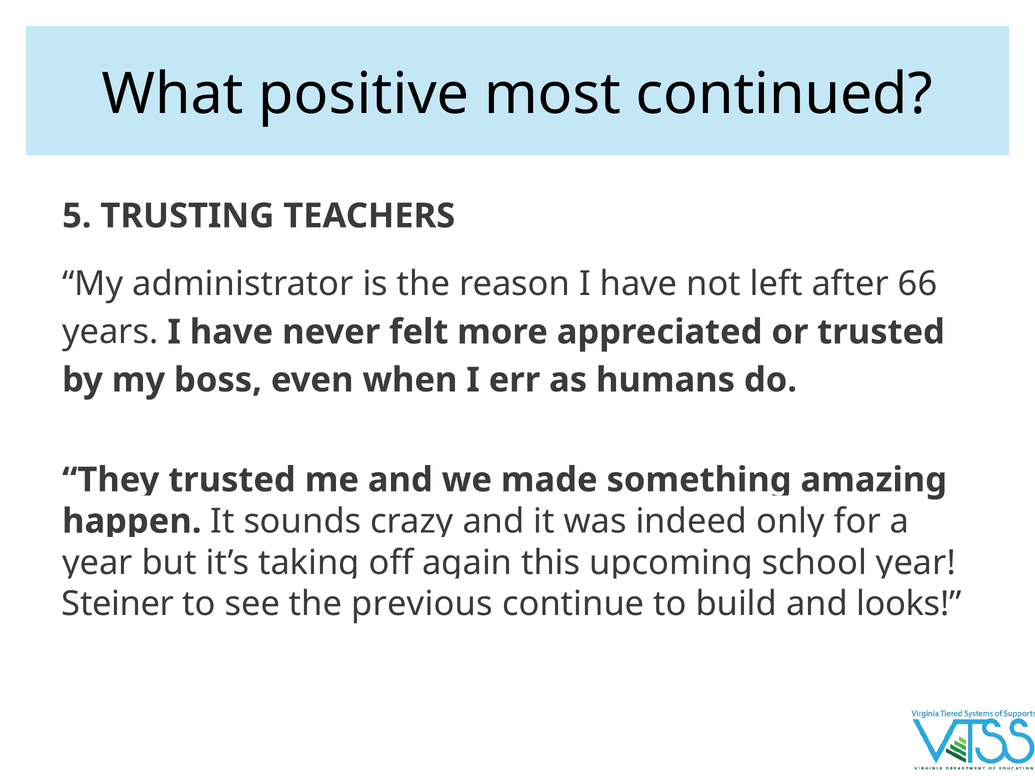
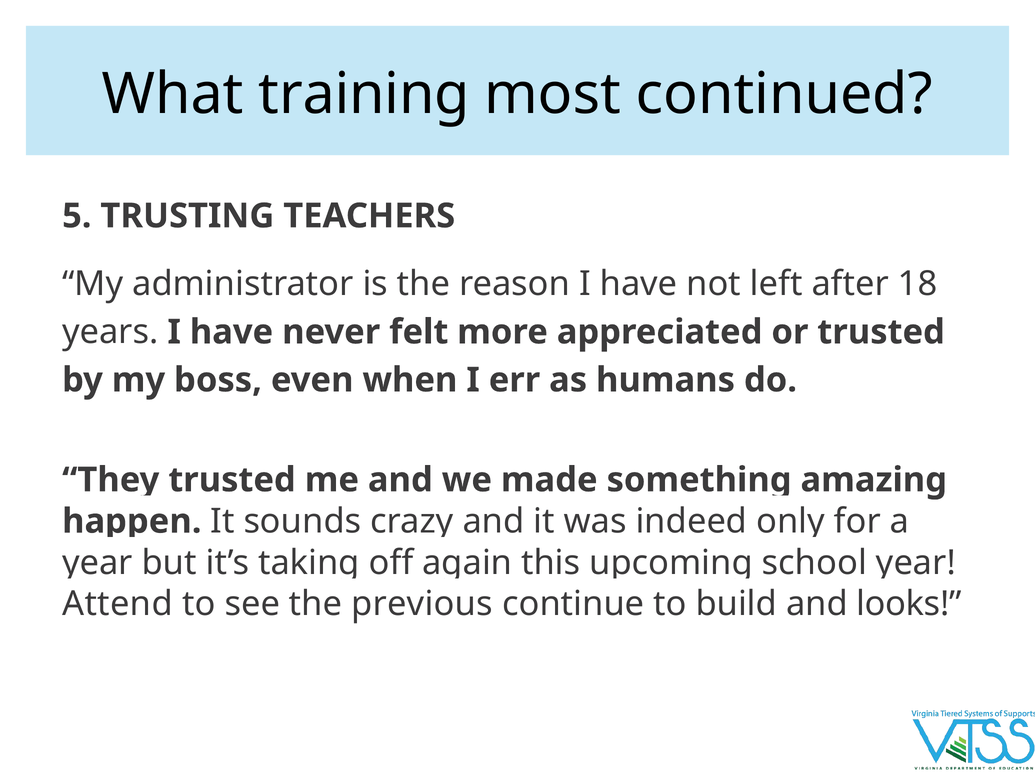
positive: positive -> training (364, 95)
66: 66 -> 18 (918, 284)
Steiner: Steiner -> Attend (118, 604)
